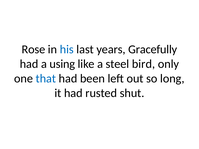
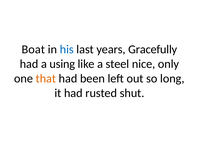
Rose: Rose -> Boat (33, 49)
bird: bird -> nice (144, 64)
that colour: blue -> orange (46, 79)
